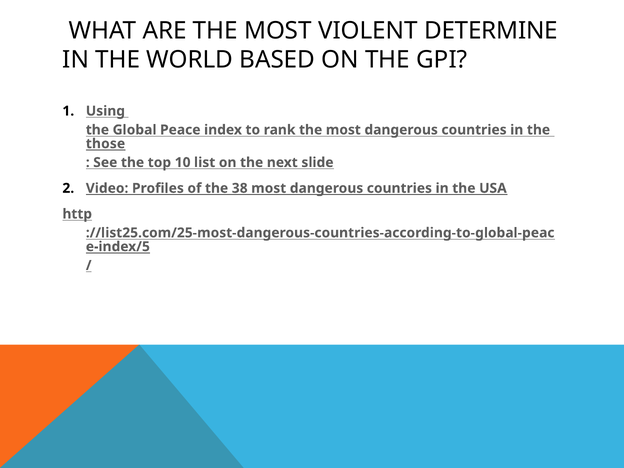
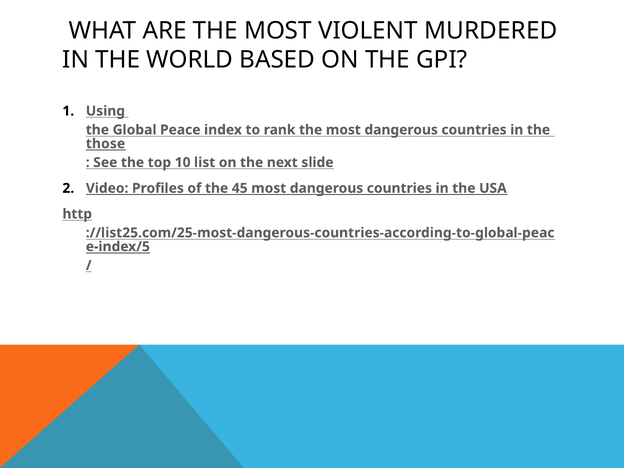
DETERMINE: DETERMINE -> MURDERED (491, 31)
38: 38 -> 45 (240, 188)
